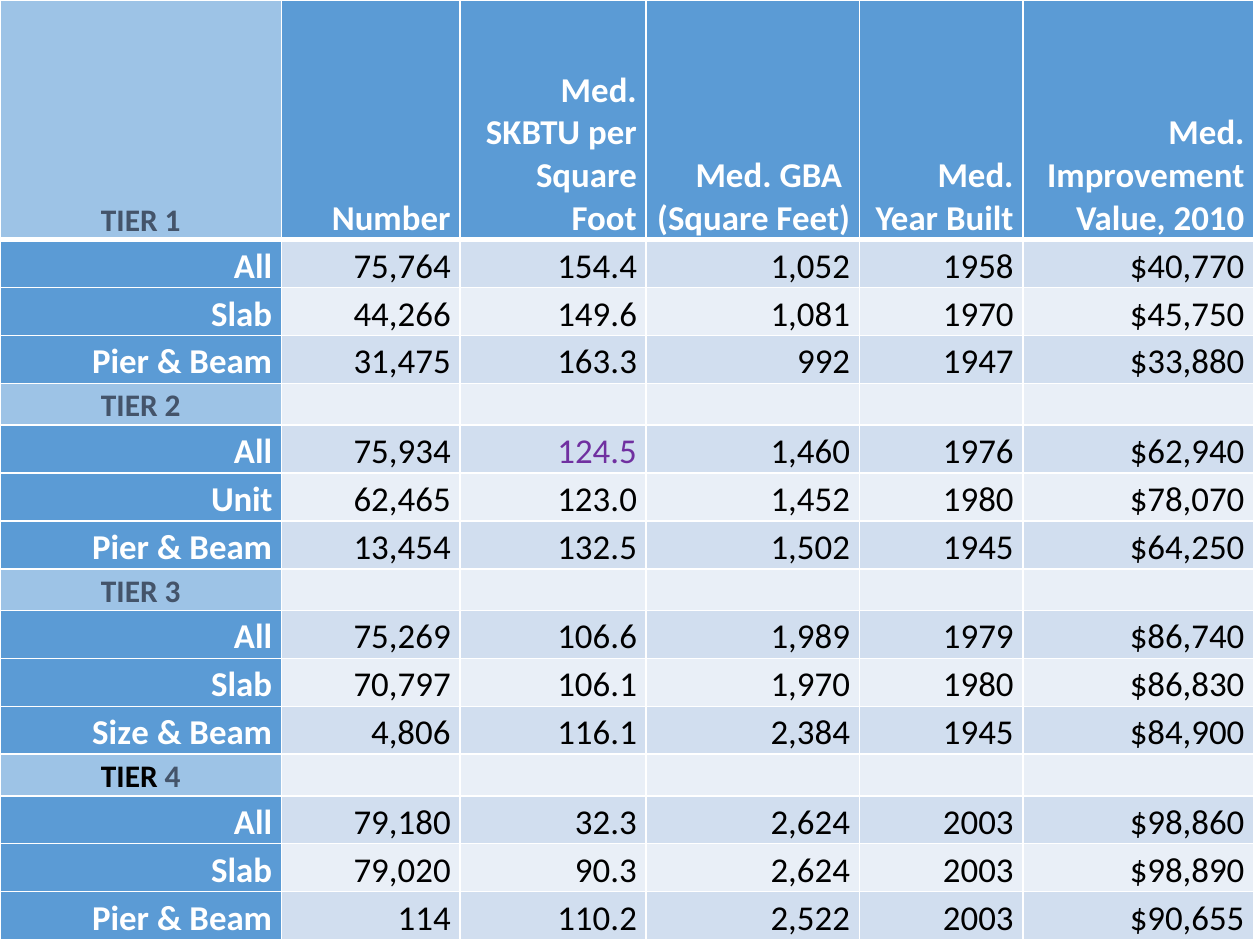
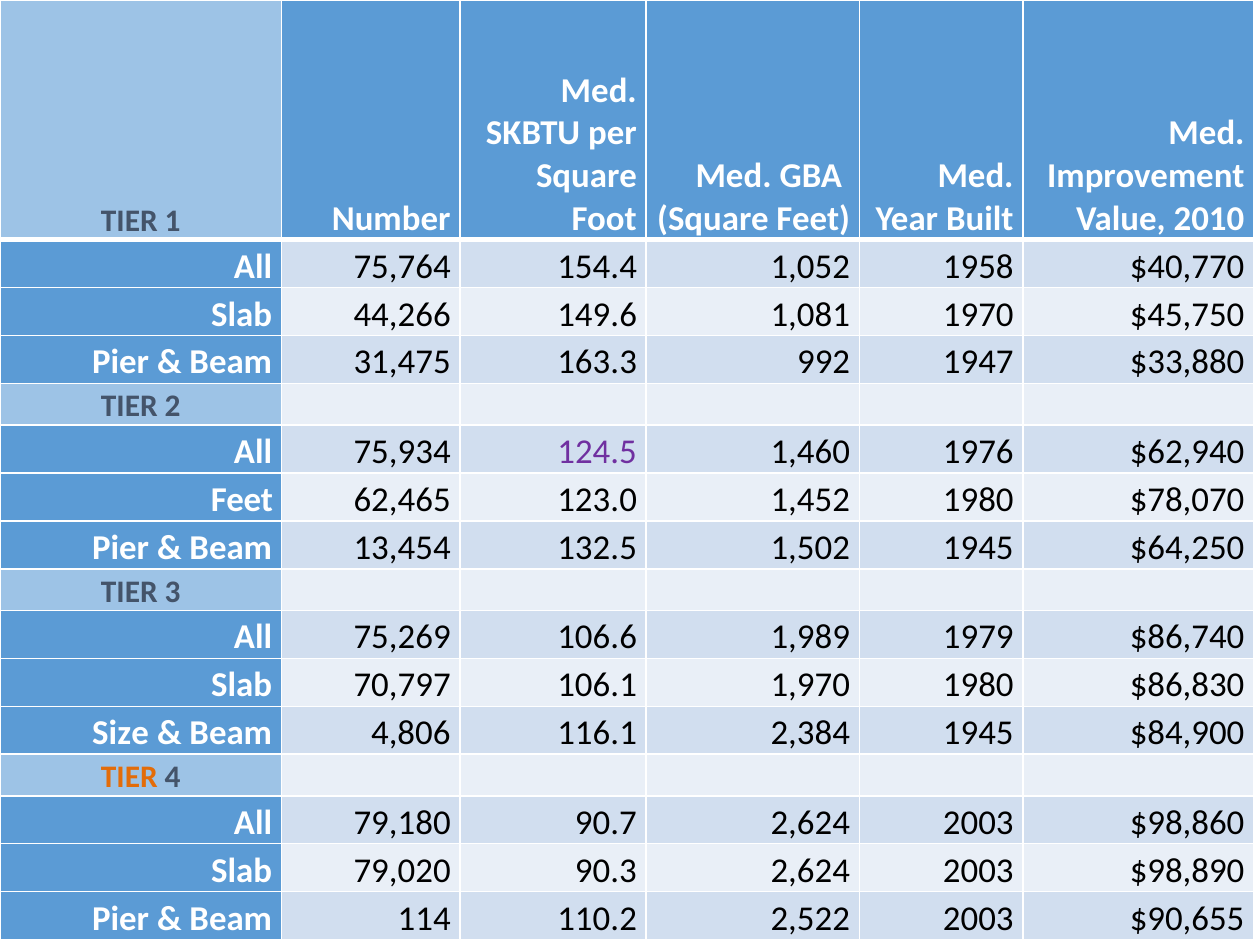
Unit: Unit -> Feet (242, 500)
TIER colour: black -> orange (129, 778)
32.3: 32.3 -> 90.7 (606, 823)
